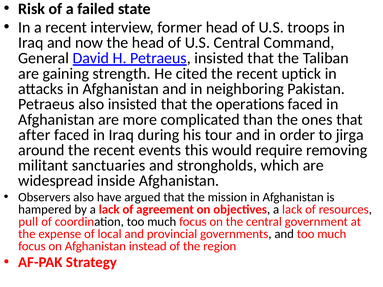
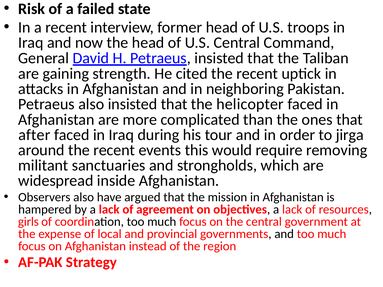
operations: operations -> helicopter (250, 104)
pull: pull -> girls (28, 222)
